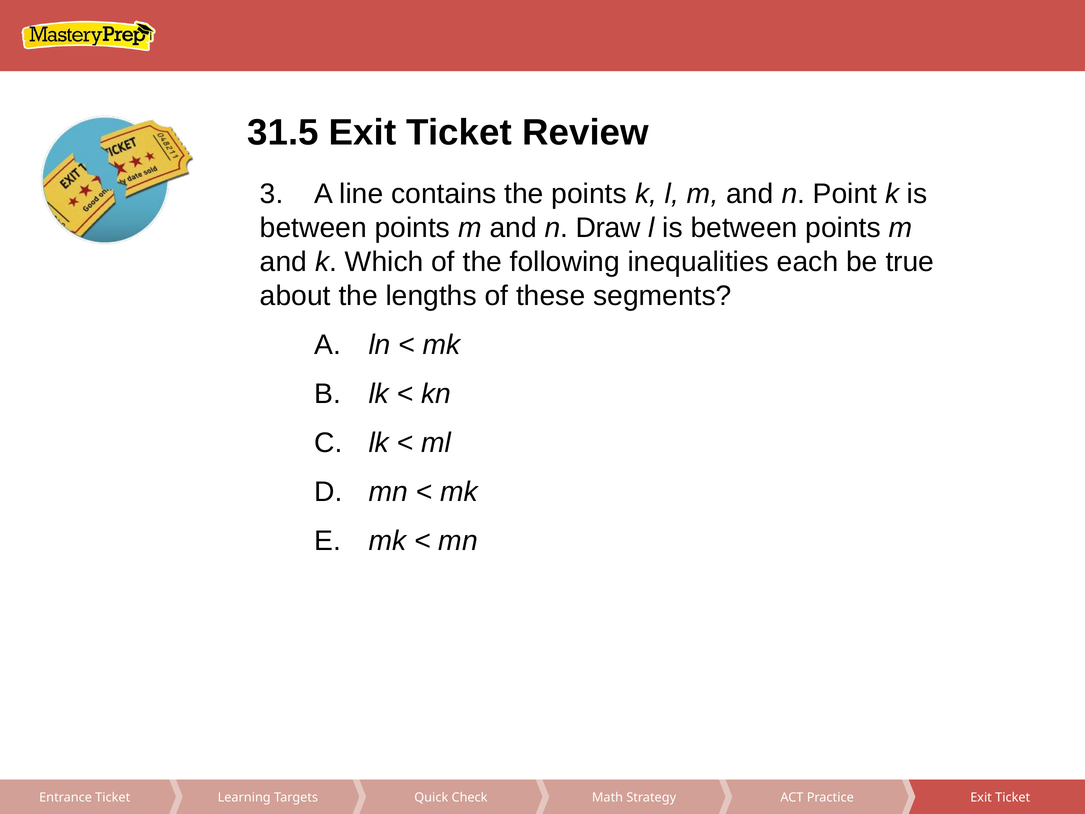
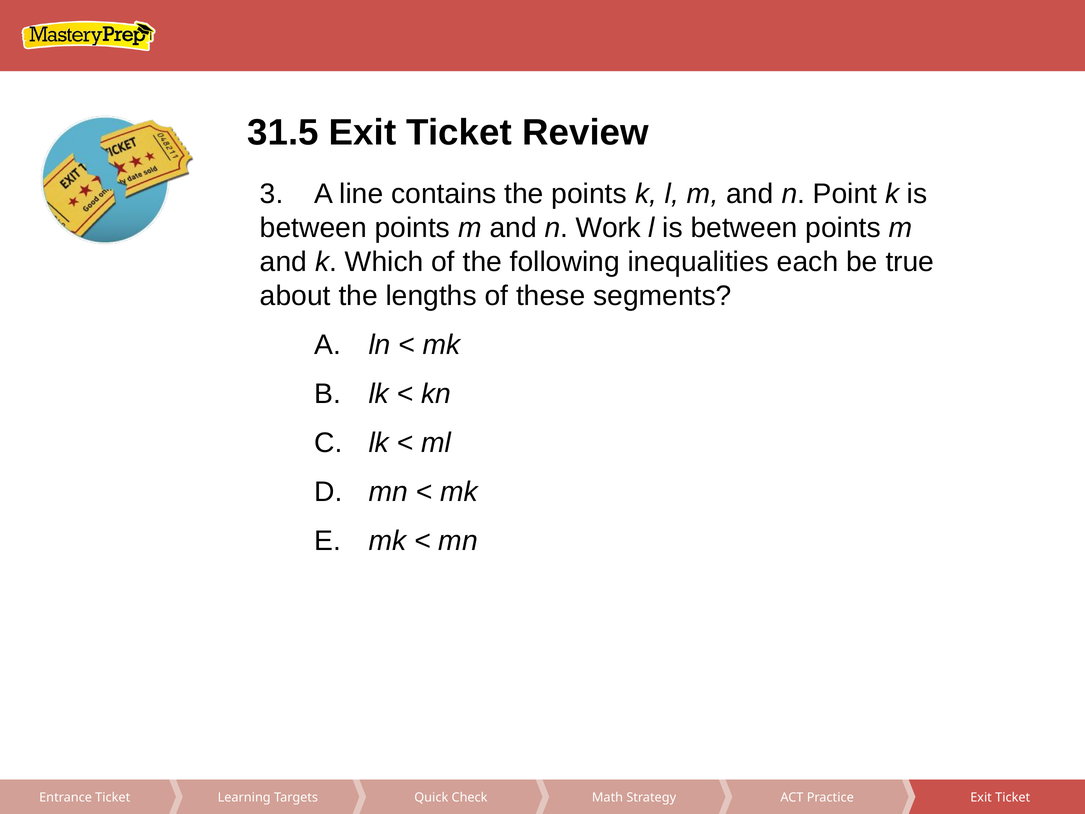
Draw: Draw -> Work (608, 228)
